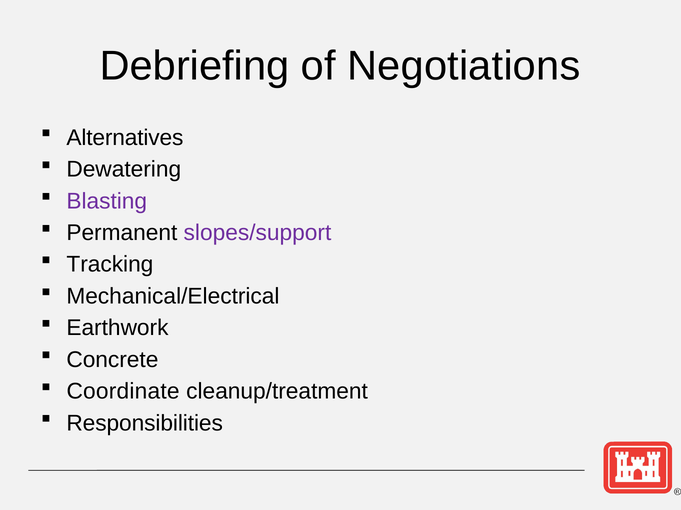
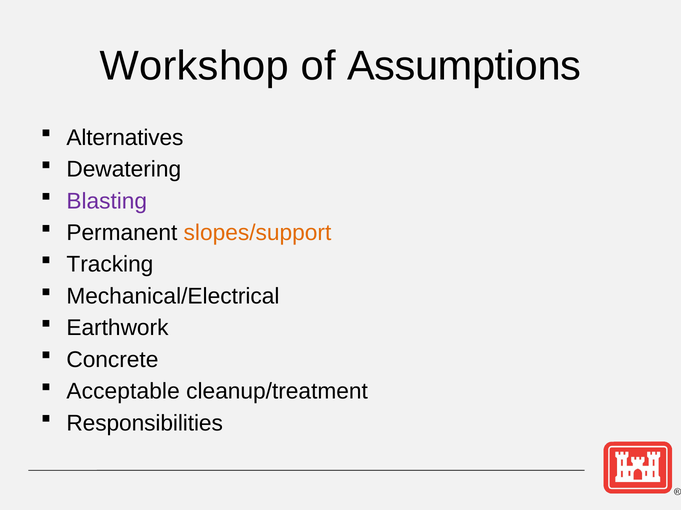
Debriefing: Debriefing -> Workshop (194, 66)
Negotiations: Negotiations -> Assumptions (464, 66)
slopes/support colour: purple -> orange (257, 233)
Coordinate: Coordinate -> Acceptable (123, 392)
